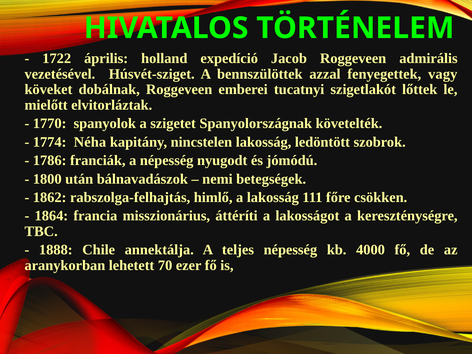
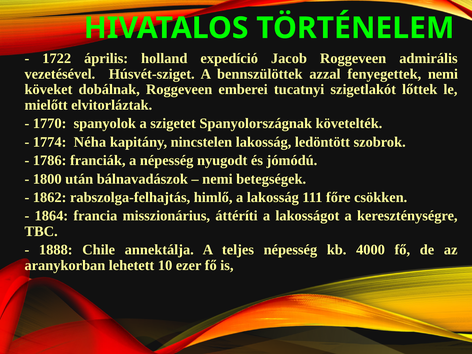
fenyegettek vagy: vagy -> nemi (443, 74)
70: 70 -> 10 (165, 265)
